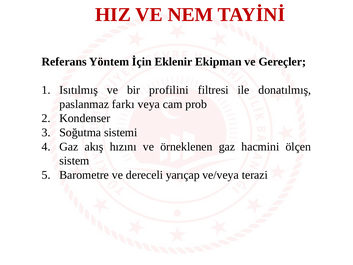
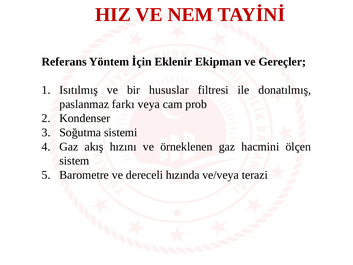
profilini: profilini -> hususlar (169, 90)
yarıçap: yarıçap -> hızında (183, 175)
